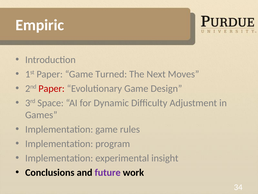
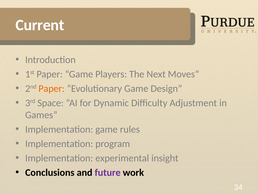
Empiric: Empiric -> Current (40, 25)
Turned: Turned -> Players (111, 74)
Paper colour: red -> orange (52, 88)
